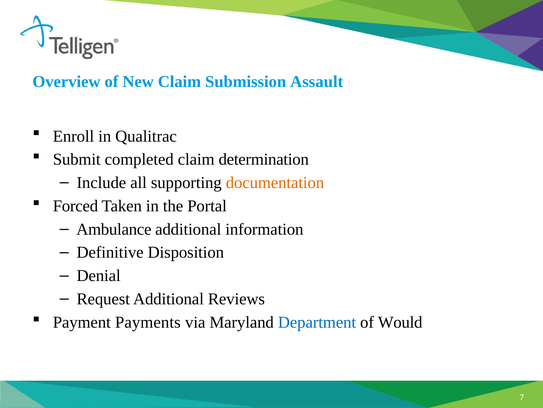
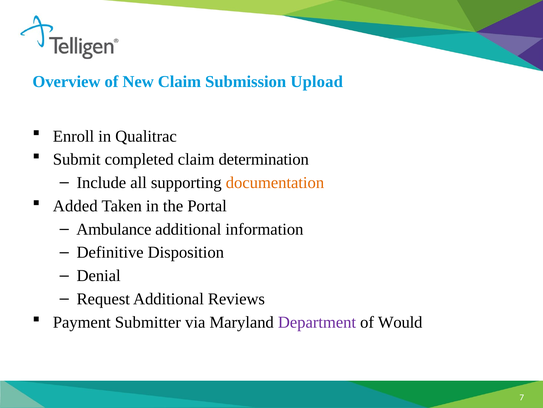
Assault: Assault -> Upload (317, 82)
Forced: Forced -> Added (75, 206)
Payments: Payments -> Submitter (148, 322)
Department colour: blue -> purple (317, 322)
